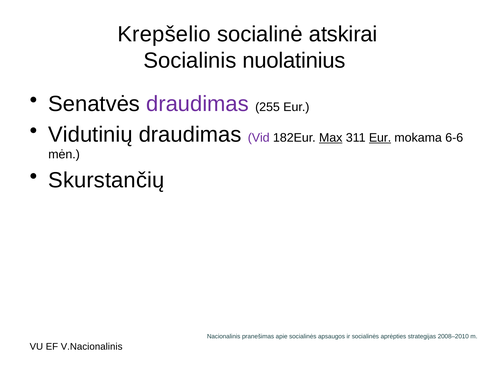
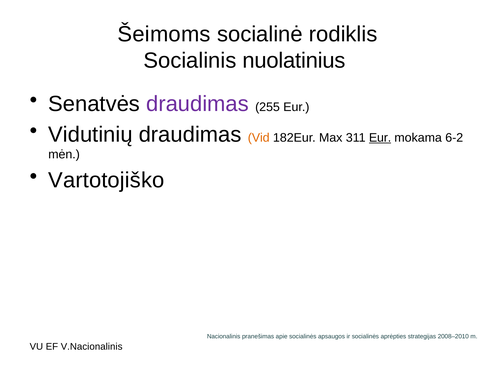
Krepšelio: Krepšelio -> Šeimoms (164, 34)
atskirai: atskirai -> rodiklis (343, 34)
Vid colour: purple -> orange (259, 138)
Max underline: present -> none (331, 138)
6-6: 6-6 -> 6-2 (454, 138)
Skurstančių: Skurstančių -> Vartotojiško (106, 180)
